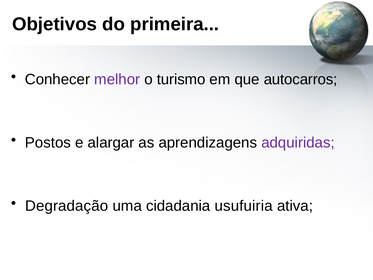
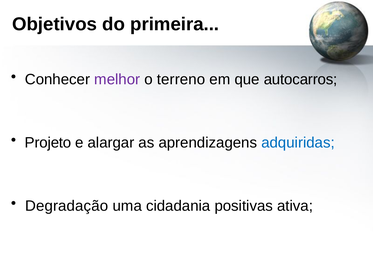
turismo: turismo -> terreno (181, 79)
Postos: Postos -> Projeto (48, 142)
adquiridas colour: purple -> blue (298, 142)
usufuiria: usufuiria -> positivas (244, 206)
